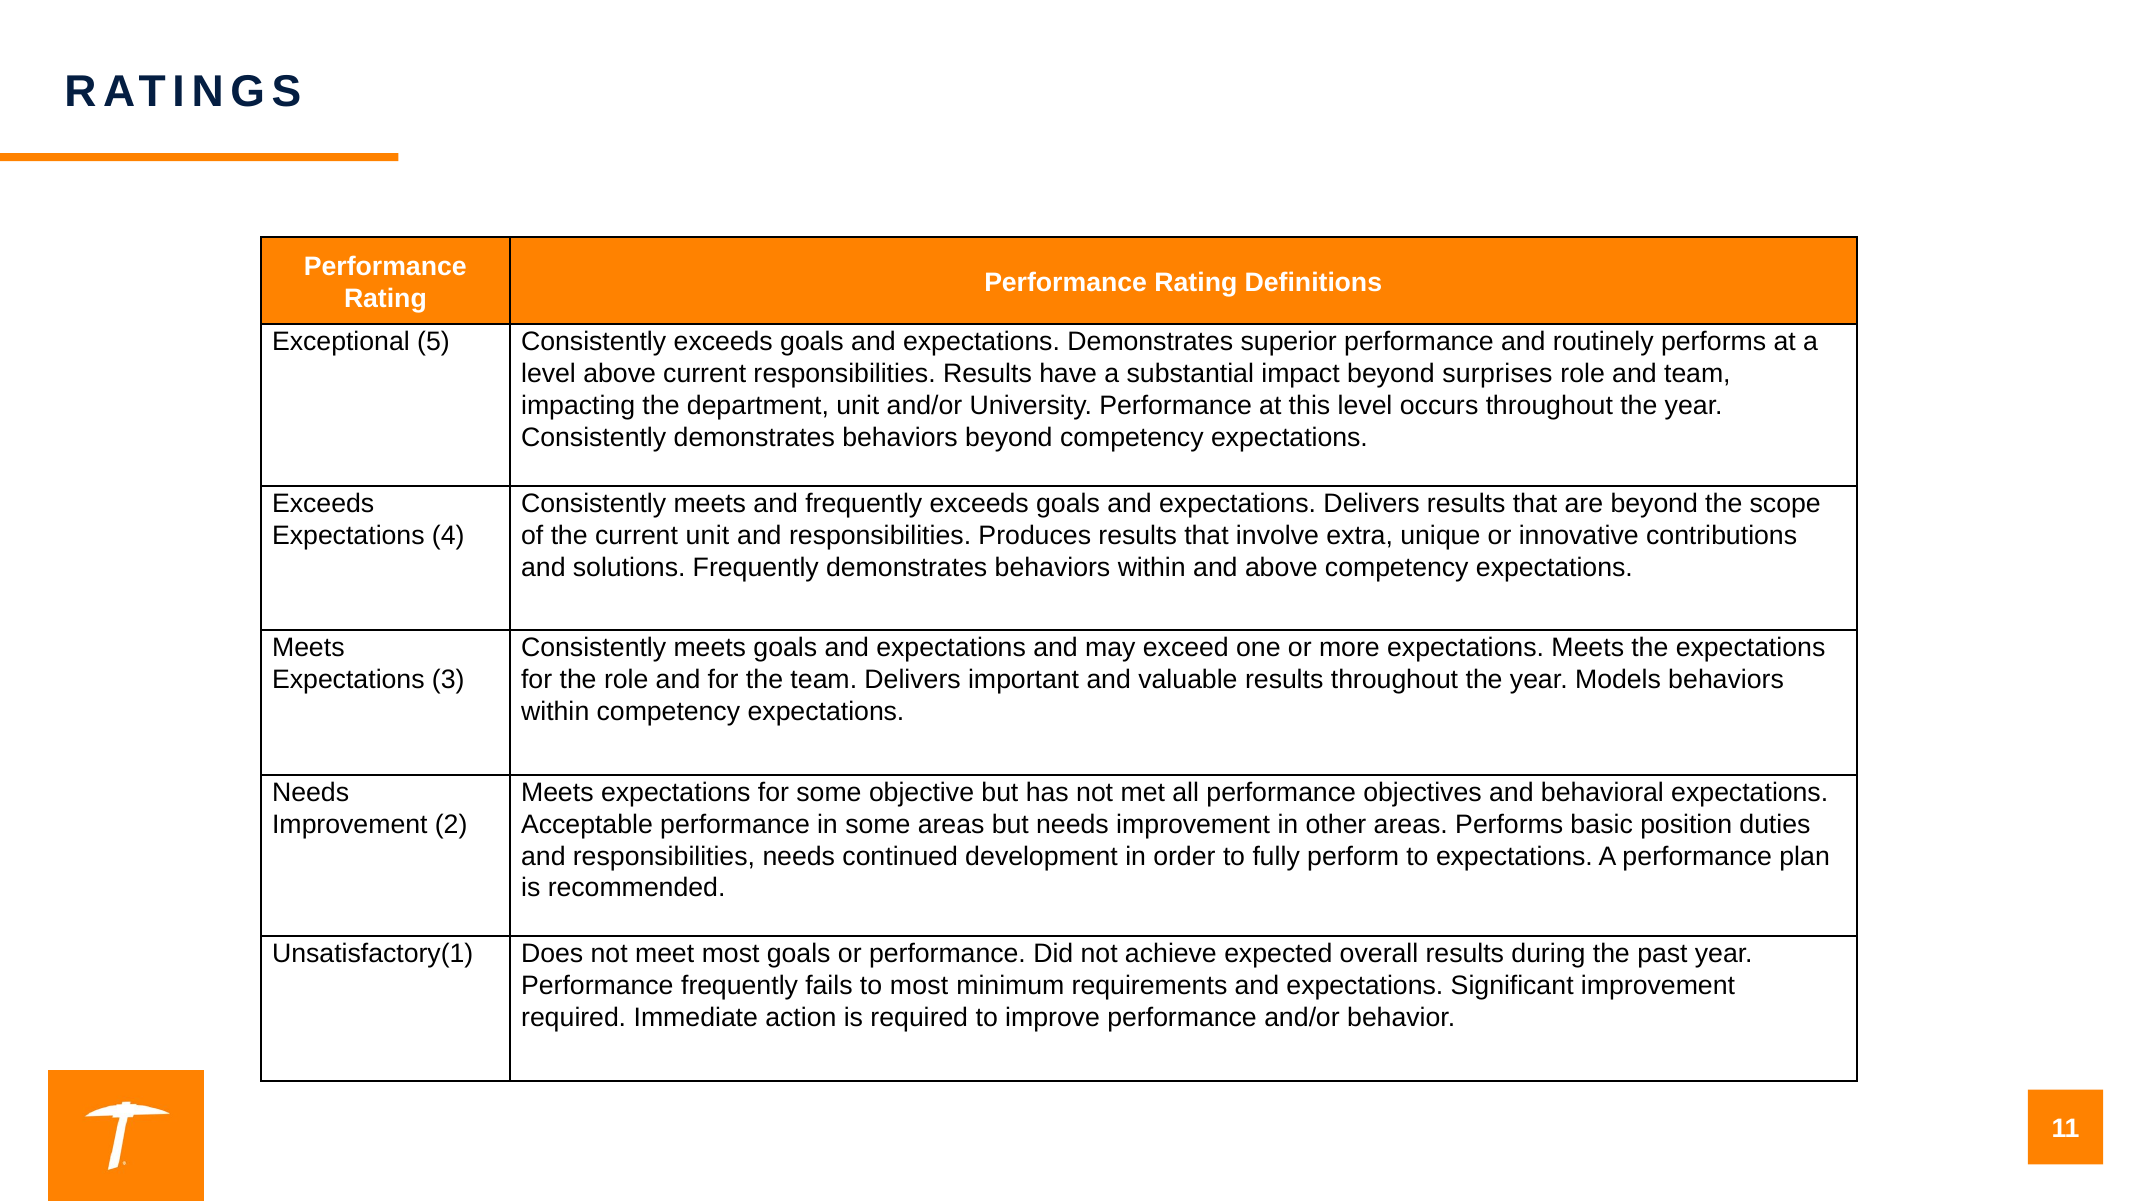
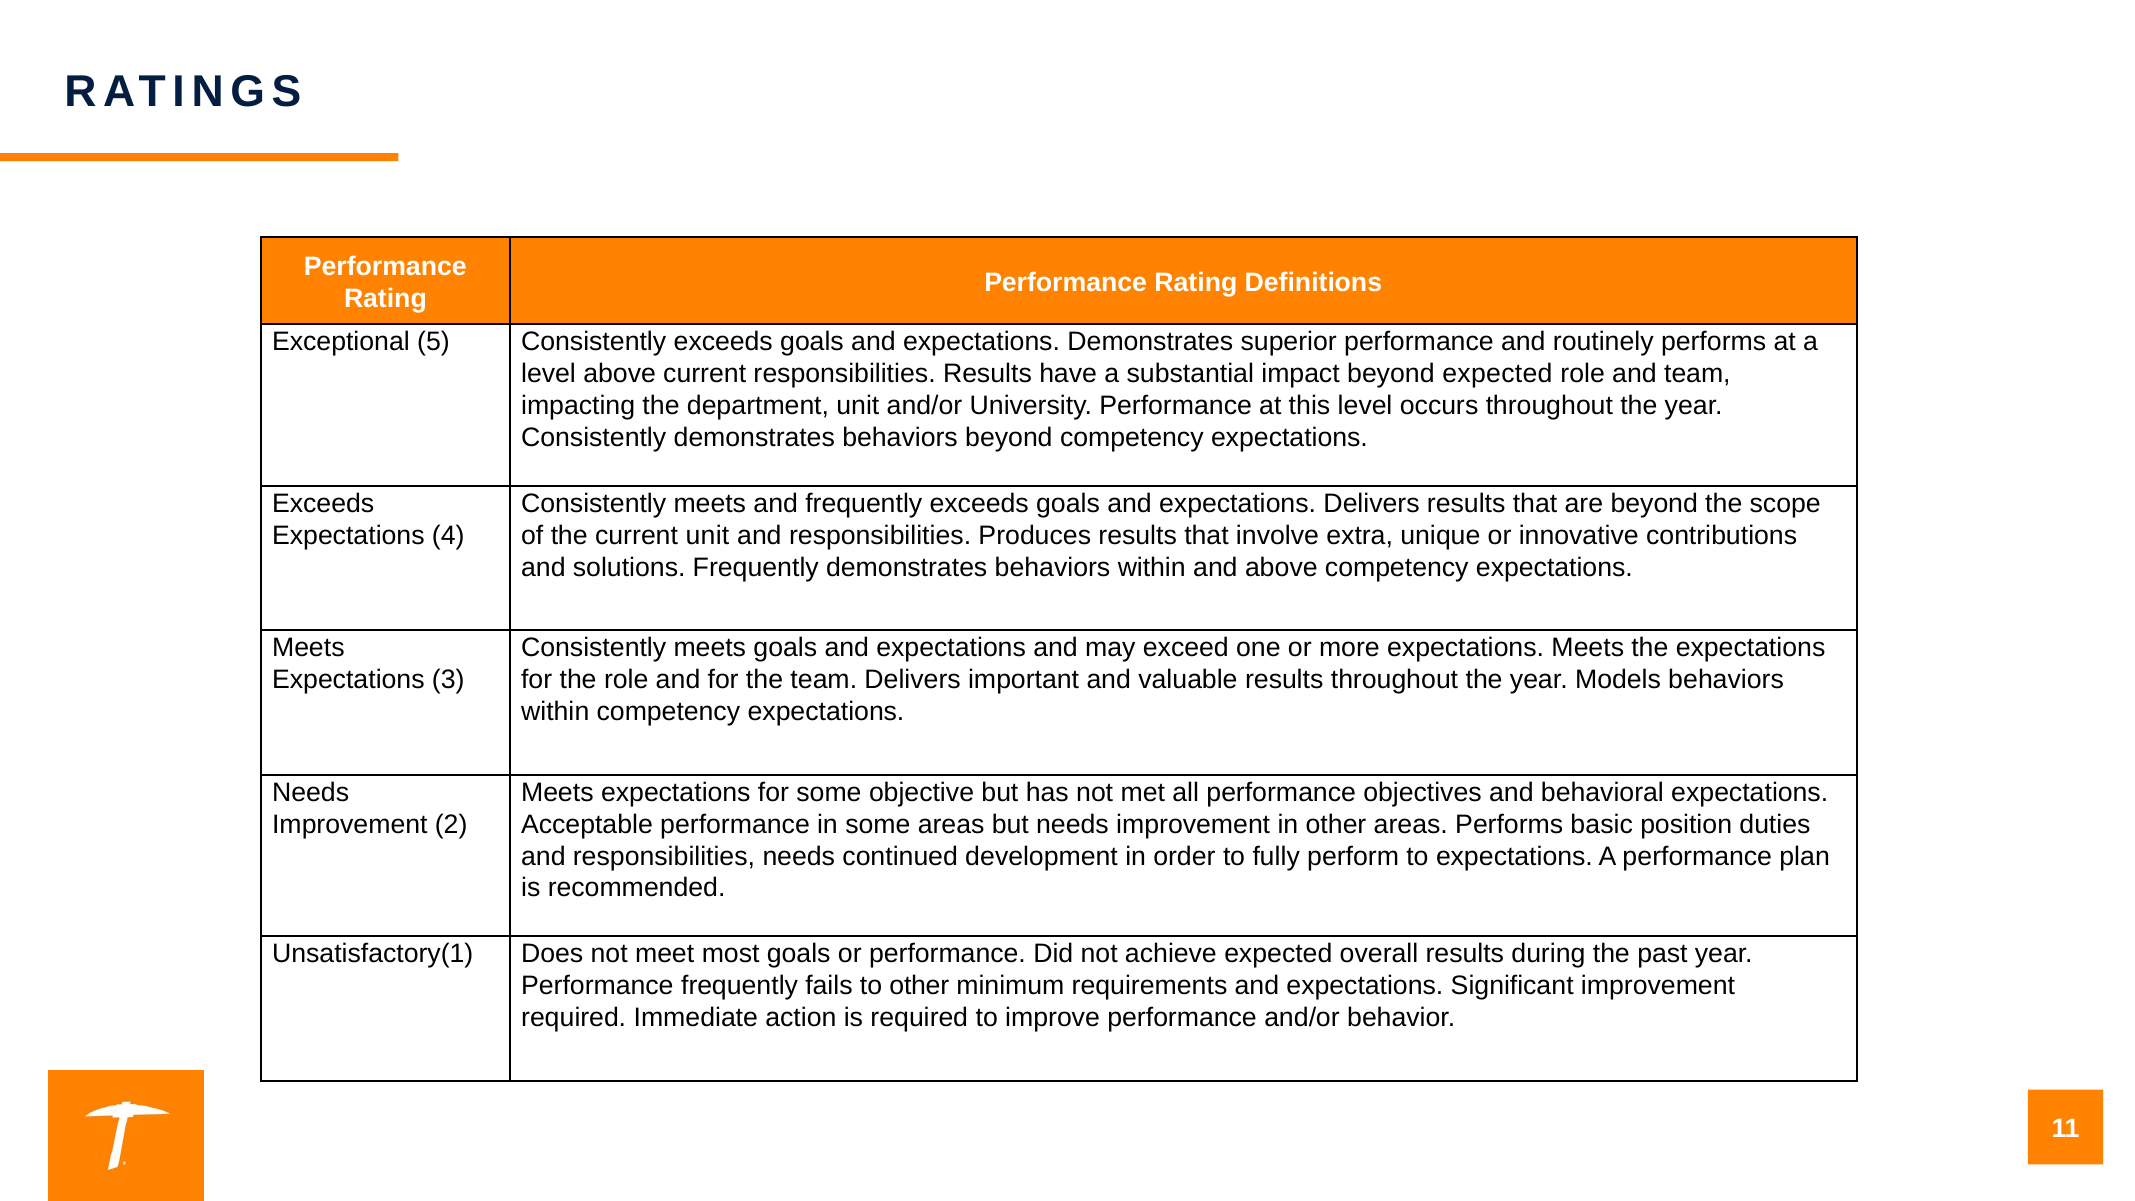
beyond surprises: surprises -> expected (1497, 374)
to most: most -> other (919, 986)
